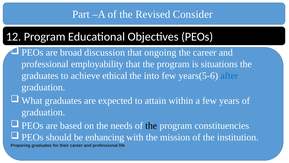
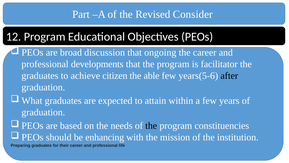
employability: employability -> developments (97, 64)
situations: situations -> facilitator (219, 64)
ethical: ethical -> citizen (115, 76)
into: into -> able (152, 76)
after colour: blue -> black (229, 76)
